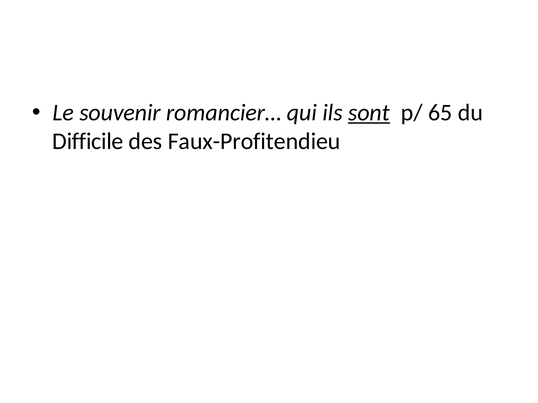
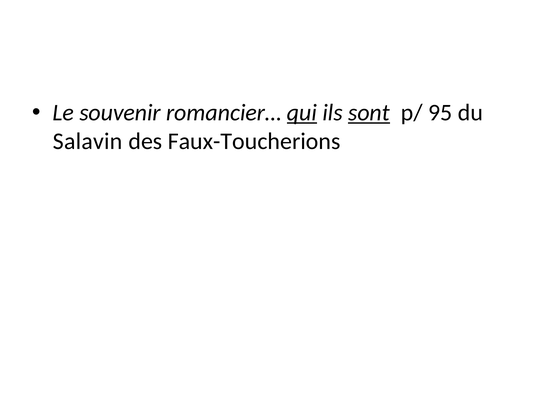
qui underline: none -> present (302, 113)
65: 65 -> 95 (440, 113)
Difficile: Difficile -> Salavin (88, 142)
Faux-Profitendieu: Faux-Profitendieu -> Faux-Toucherions (254, 142)
